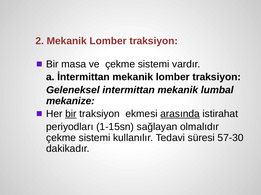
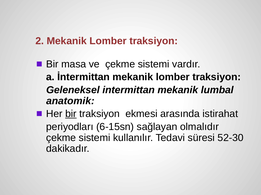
mekanize: mekanize -> anatomik (70, 101)
arasında underline: present -> none (180, 114)
1-15sn: 1-15sn -> 6-15sn (115, 127)
57-30: 57-30 -> 52-30 (231, 138)
